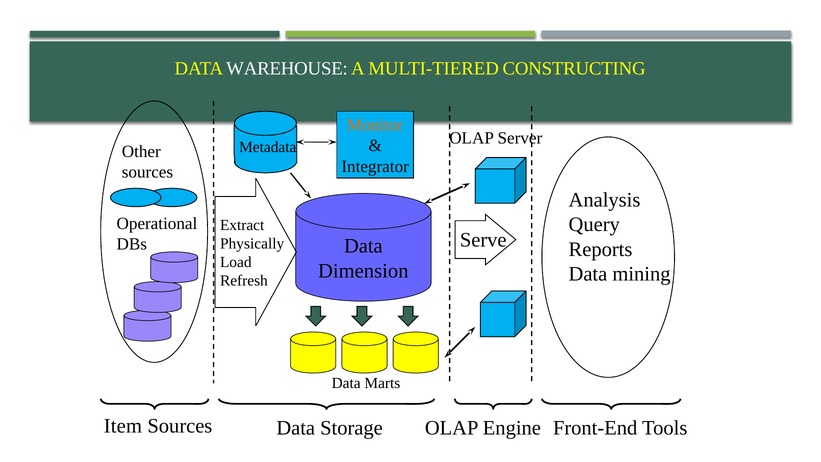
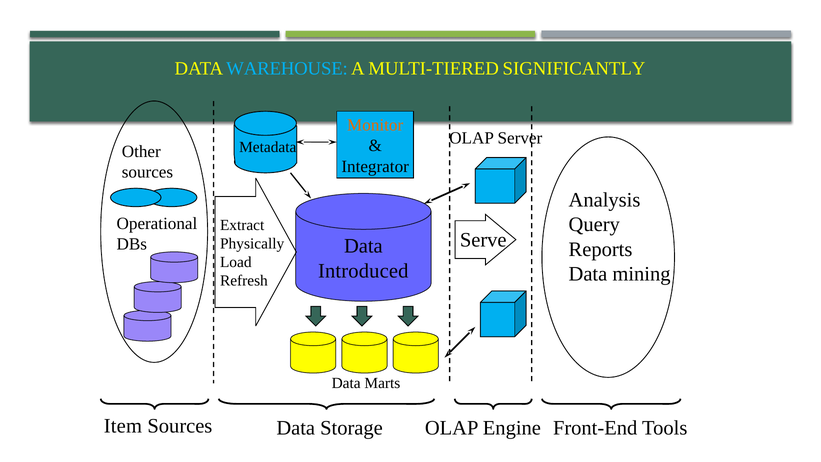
WAREHOUSE colour: white -> light blue (287, 69)
CONSTRUCTING: CONSTRUCTING -> SIGNIFICANTLY (574, 69)
Dimension: Dimension -> Introduced (363, 271)
